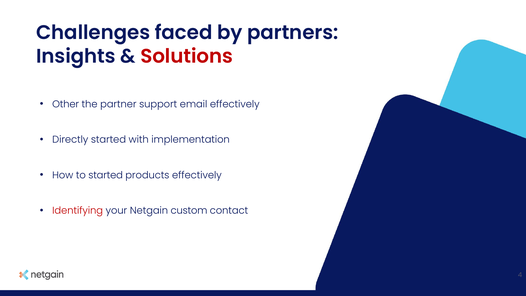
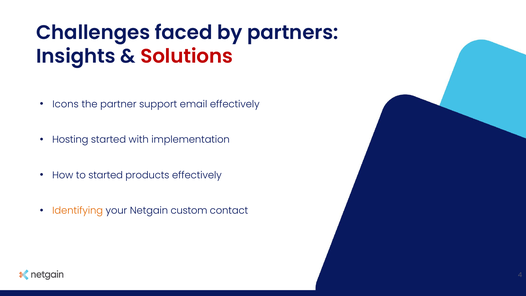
Other: Other -> Icons (66, 104)
Directly: Directly -> Hosting (70, 140)
Identifying colour: red -> orange (78, 211)
